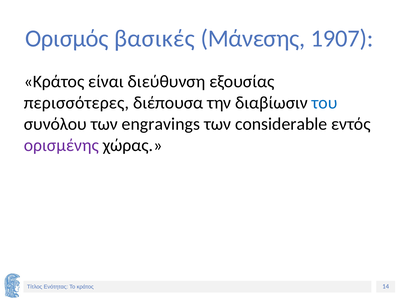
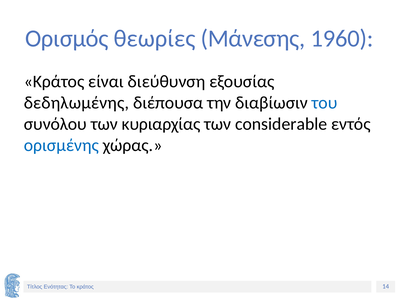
βασικές: βασικές -> θεωρίες (155, 38)
1907: 1907 -> 1960 (342, 38)
περισσότερες: περισσότερες -> δεδηλωμένης (76, 103)
engravings: engravings -> κυριαρχίας (161, 124)
ορισμένης colour: purple -> blue (61, 145)
